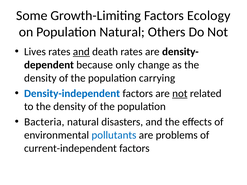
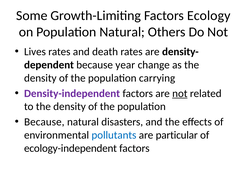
and underline: present -> none (81, 52)
only: only -> year (125, 65)
Density-independent colour: blue -> purple (72, 94)
Bacteria: Bacteria -> Because (44, 122)
problems: problems -> particular (177, 135)
current-independent: current-independent -> ecology-independent (70, 148)
